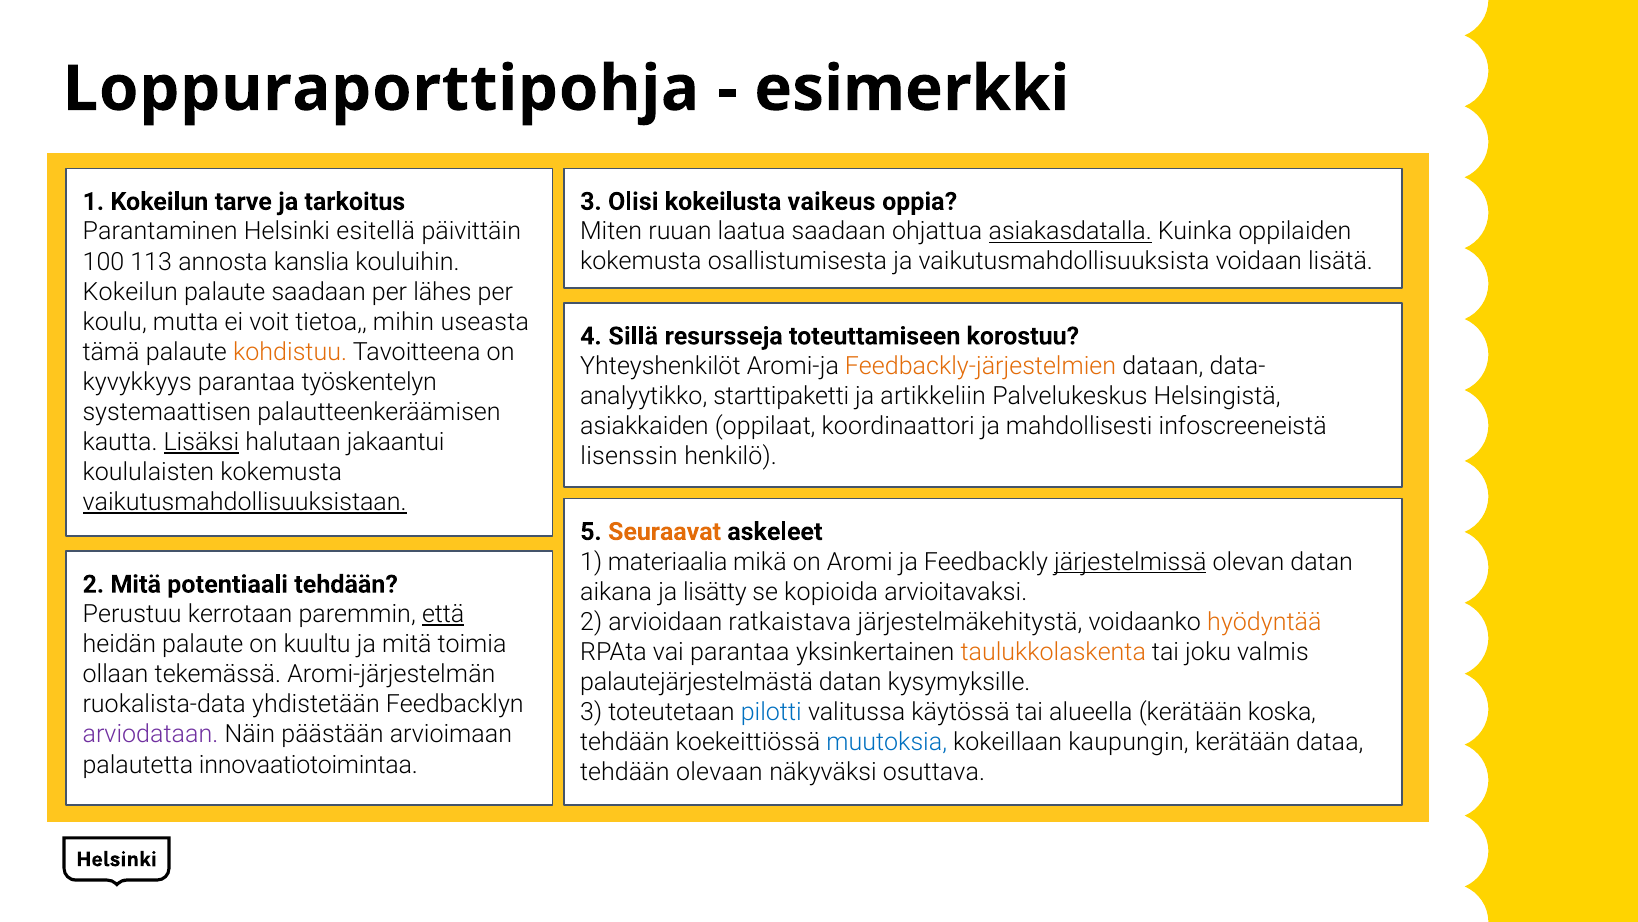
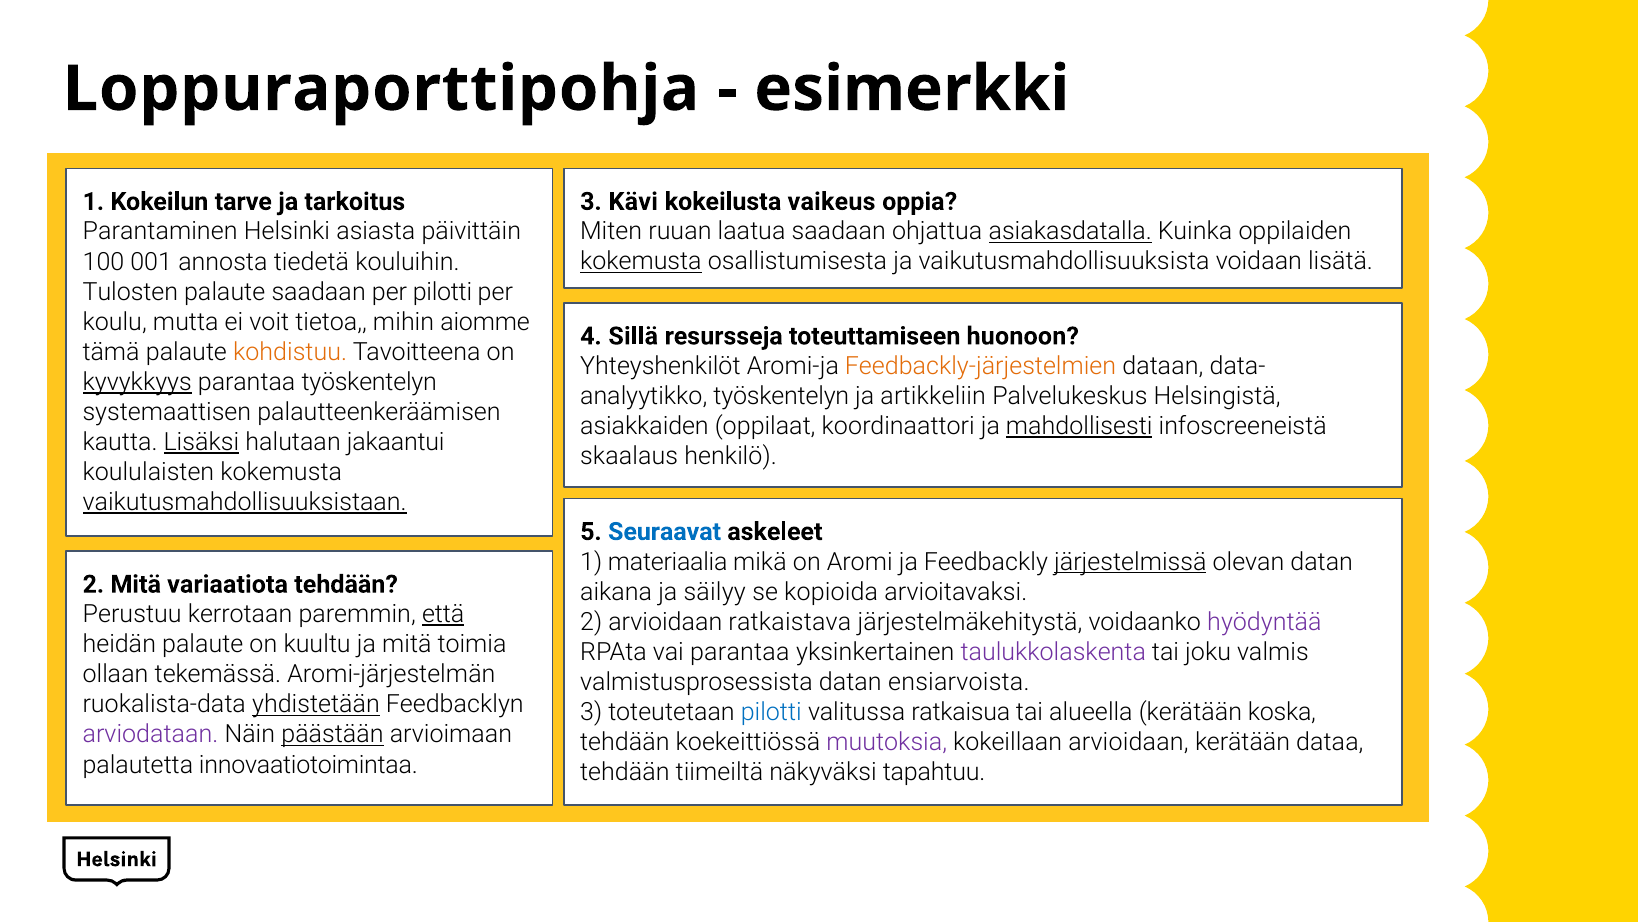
Olisi: Olisi -> Kävi (633, 201)
esitellä: esitellä -> asiasta (376, 232)
113: 113 -> 001 (151, 262)
kanslia: kanslia -> tiedetä (311, 262)
kokemusta underline: none -> present (641, 262)
Kokeilun: Kokeilun -> Tulosten (130, 292)
per lähes: lähes -> pilotti (443, 292)
useasta: useasta -> aiomme (485, 322)
korostuu: korostuu -> huonoon (1023, 336)
kyvykkyys underline: none -> present (137, 382)
analyytikko starttipaketti: starttipaketti -> työskentelyn (781, 396)
mahdollisesti underline: none -> present (1079, 426)
lisenssin: lisenssin -> skaalaus (629, 456)
Seuraavat colour: orange -> blue (665, 531)
potentiaali: potentiaali -> variaatiota (228, 584)
lisätty: lisätty -> säilyy (715, 591)
hyödyntää colour: orange -> purple (1264, 622)
taulukkolaskenta colour: orange -> purple (1053, 652)
palautejärjestelmästä: palautejärjestelmästä -> valmistusprosessista (697, 682)
kysymyksille: kysymyksille -> ensiarvoista (959, 682)
yhdistetään underline: none -> present (316, 704)
käytössä: käytössä -> ratkaisua (961, 712)
päästään underline: none -> present (332, 734)
muutoksia colour: blue -> purple (887, 742)
kokeillaan kaupungin: kaupungin -> arvioidaan (1128, 742)
olevaan: olevaan -> tiimeiltä (719, 772)
osuttava: osuttava -> tapahtuu (934, 772)
